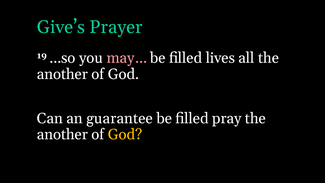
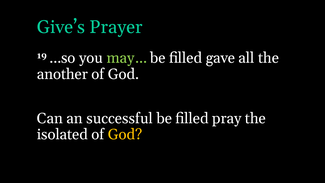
may… colour: pink -> light green (127, 58)
lives: lives -> gave (220, 58)
guarantee: guarantee -> successful (120, 118)
another: another -> isolated (62, 134)
